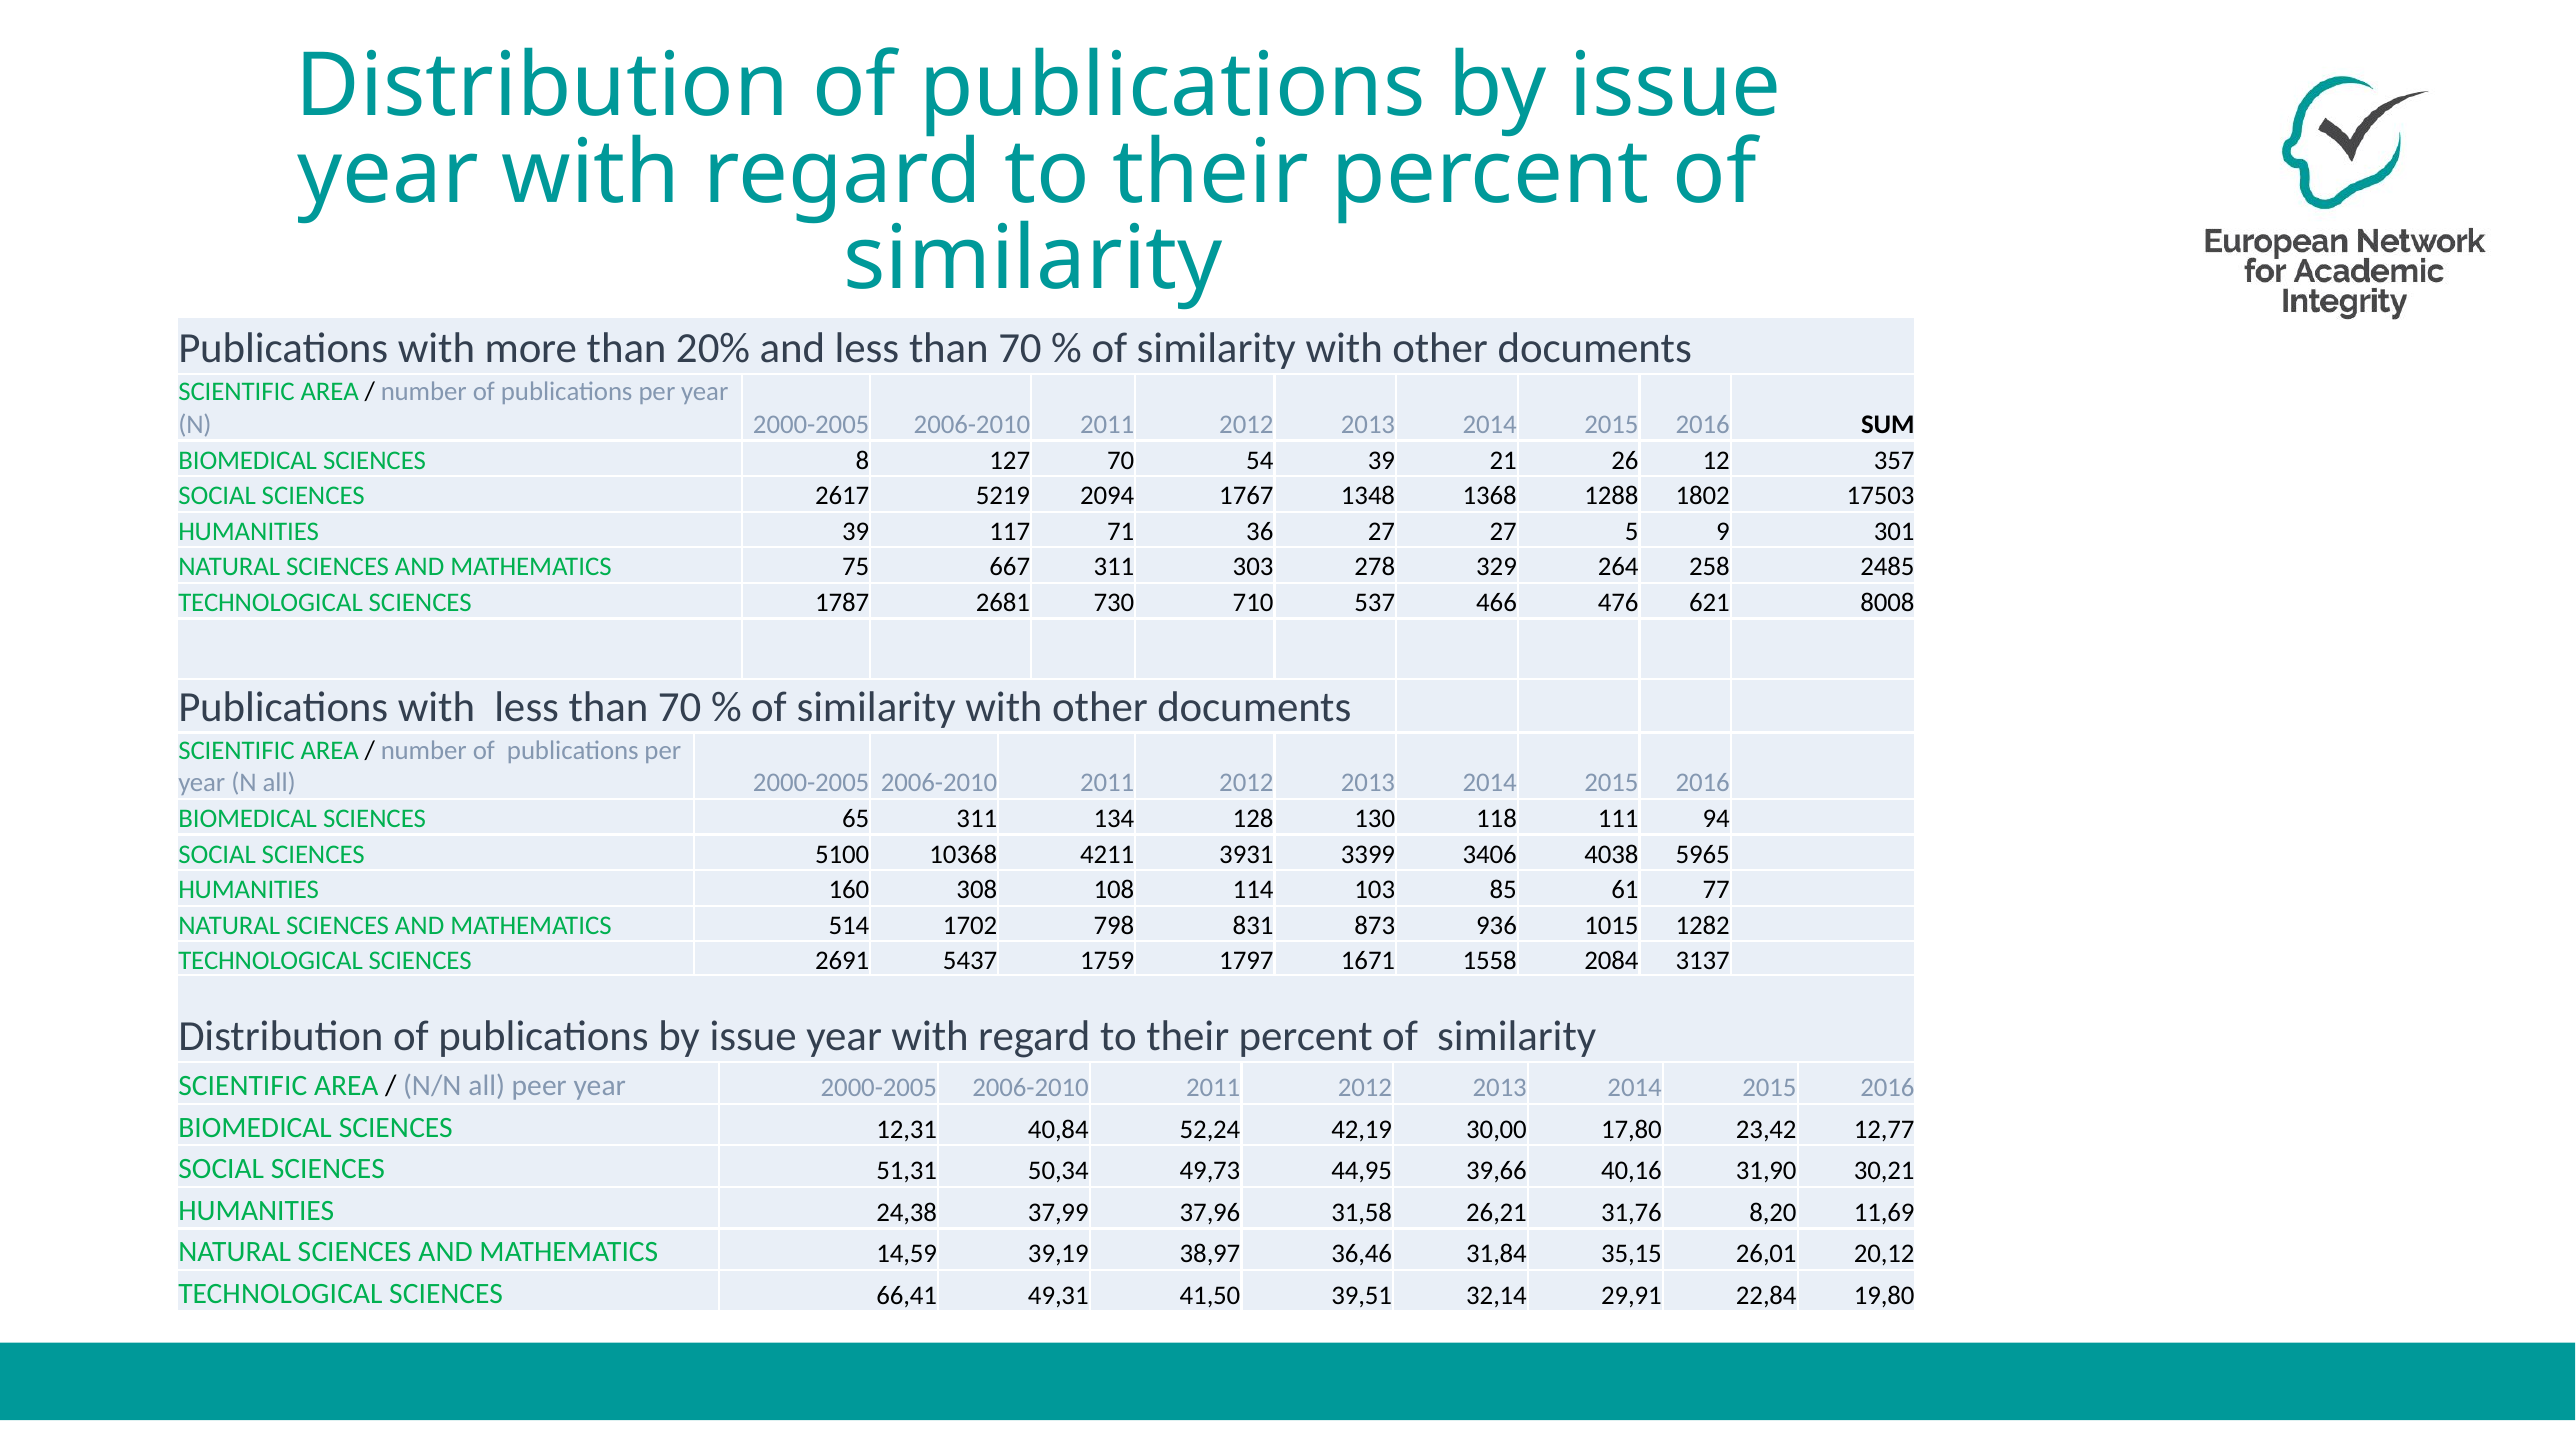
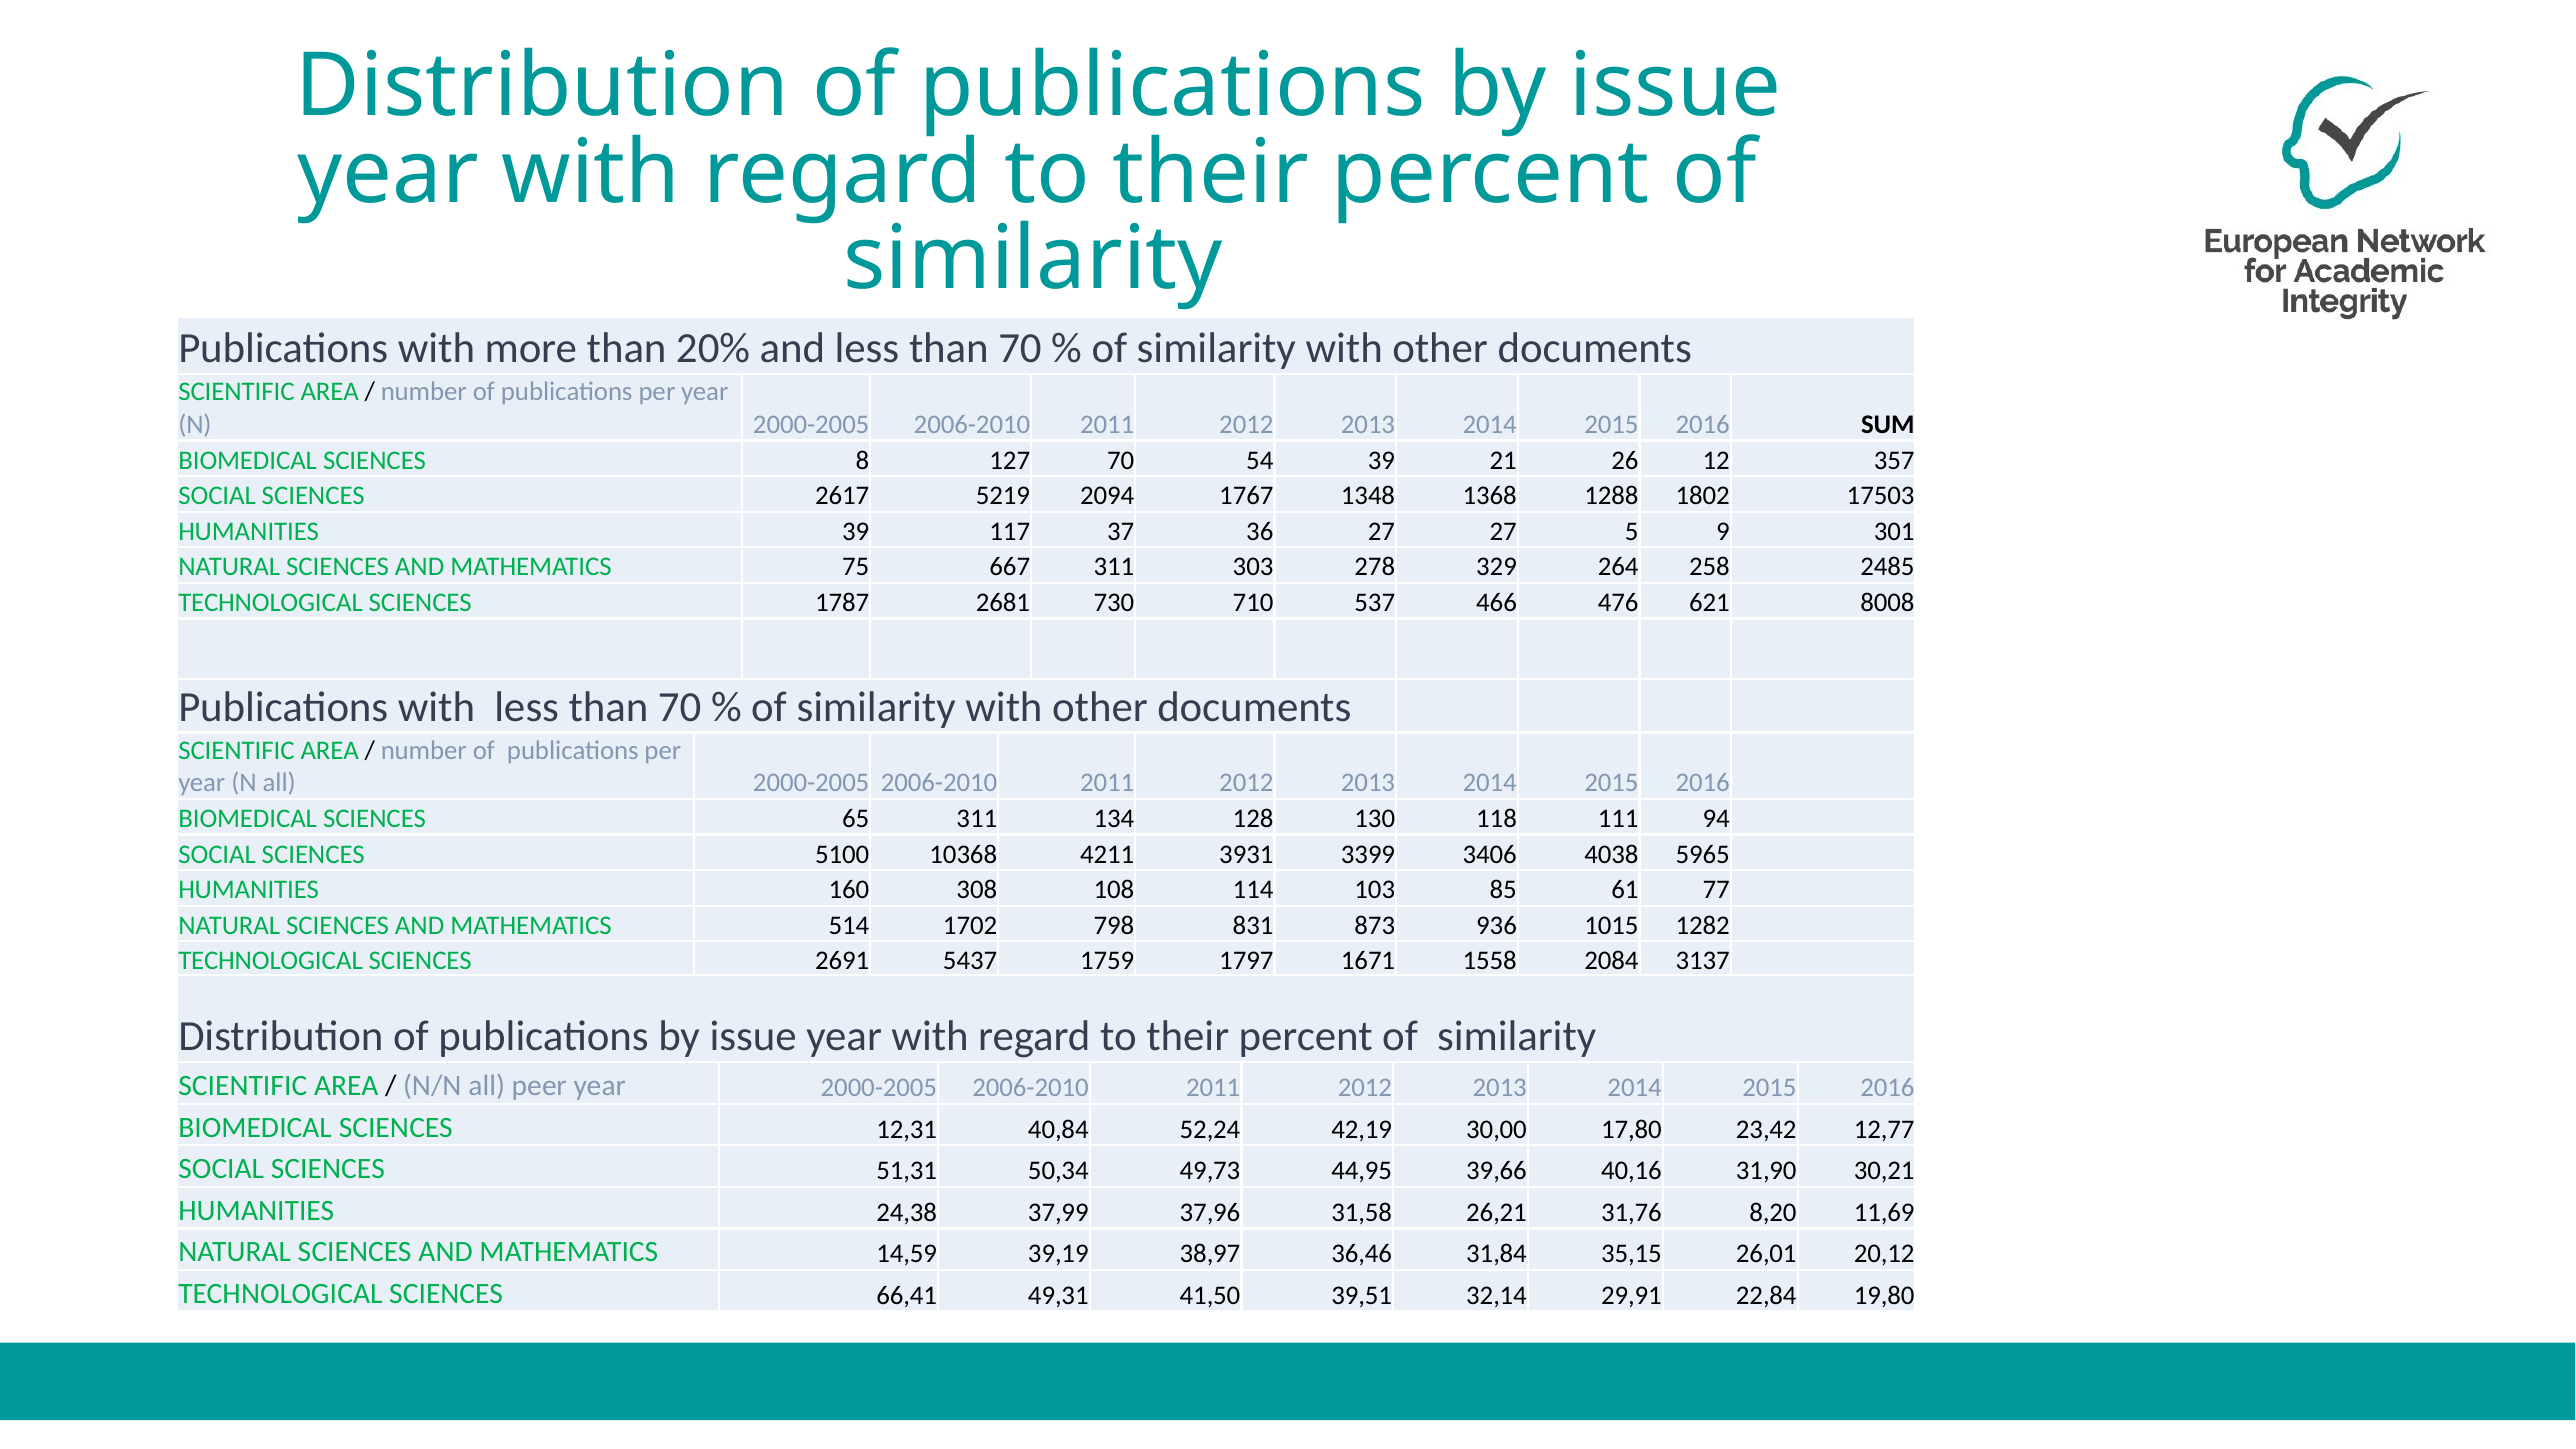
71: 71 -> 37 (1121, 531)
